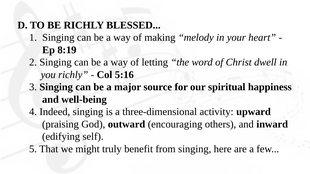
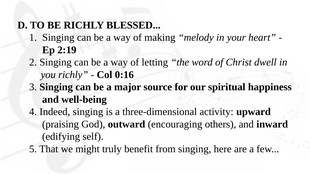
8:19: 8:19 -> 2:19 (67, 50)
5:16: 5:16 -> 0:16 (124, 75)
